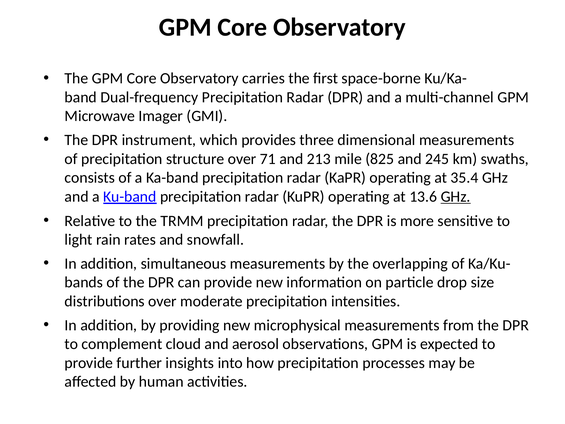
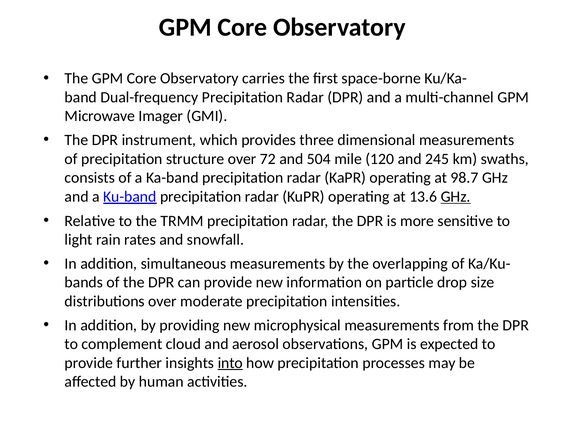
71: 71 -> 72 (268, 159)
213: 213 -> 504 (319, 159)
825: 825 -> 120 (380, 159)
35.4: 35.4 -> 98.7 (465, 178)
into underline: none -> present (230, 363)
